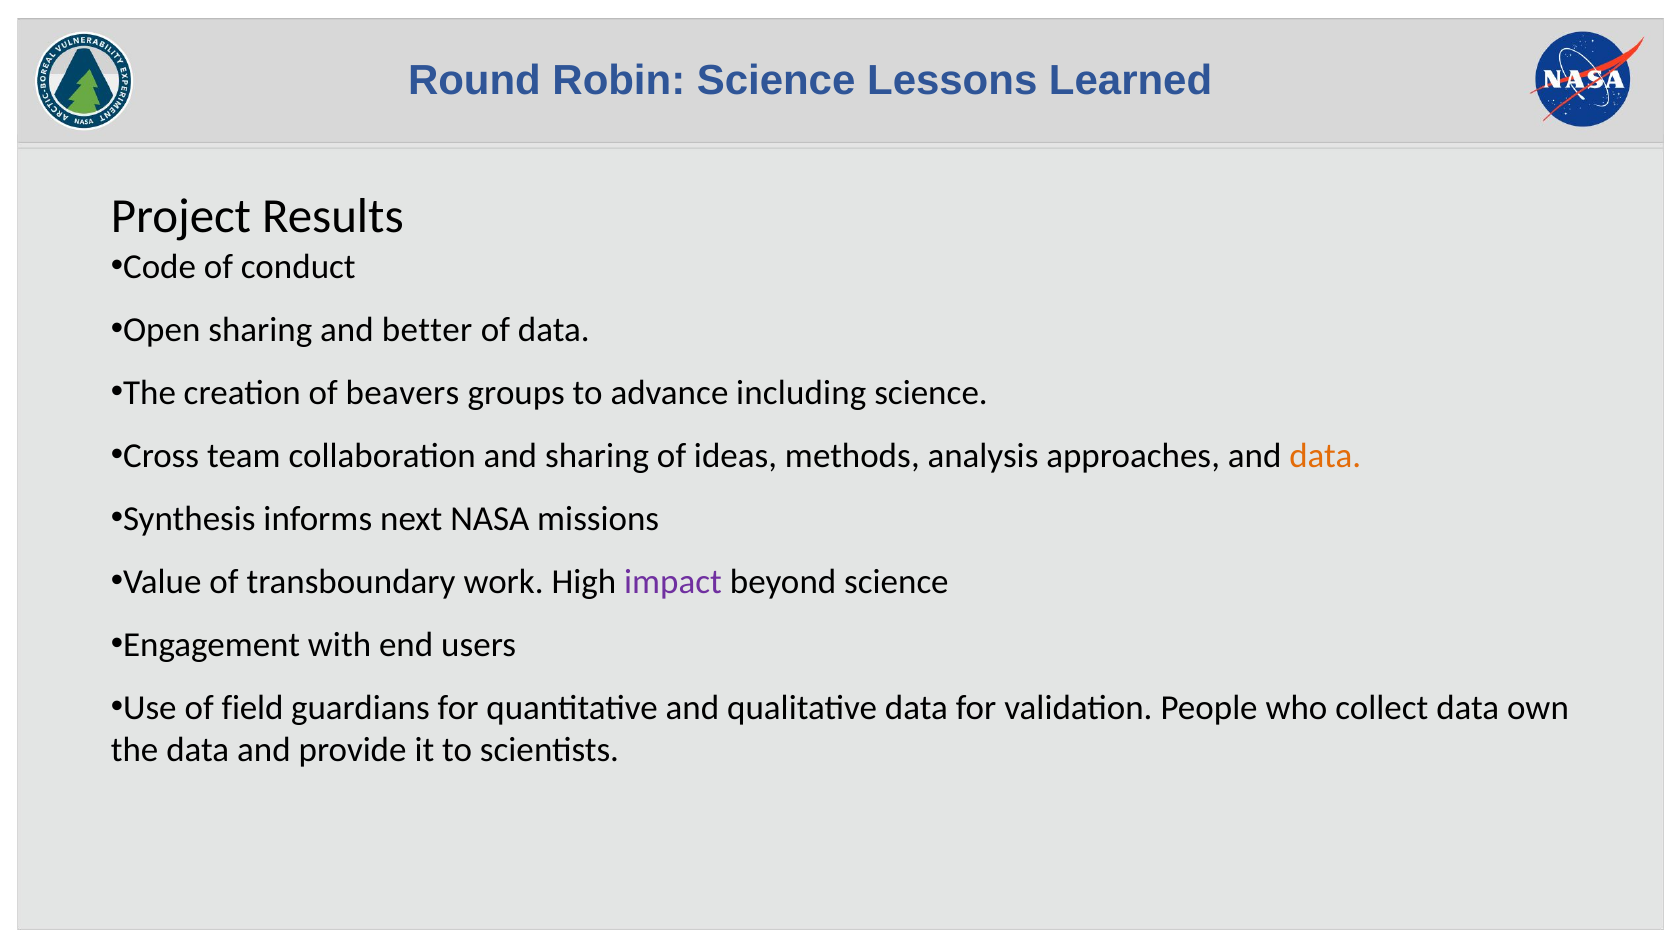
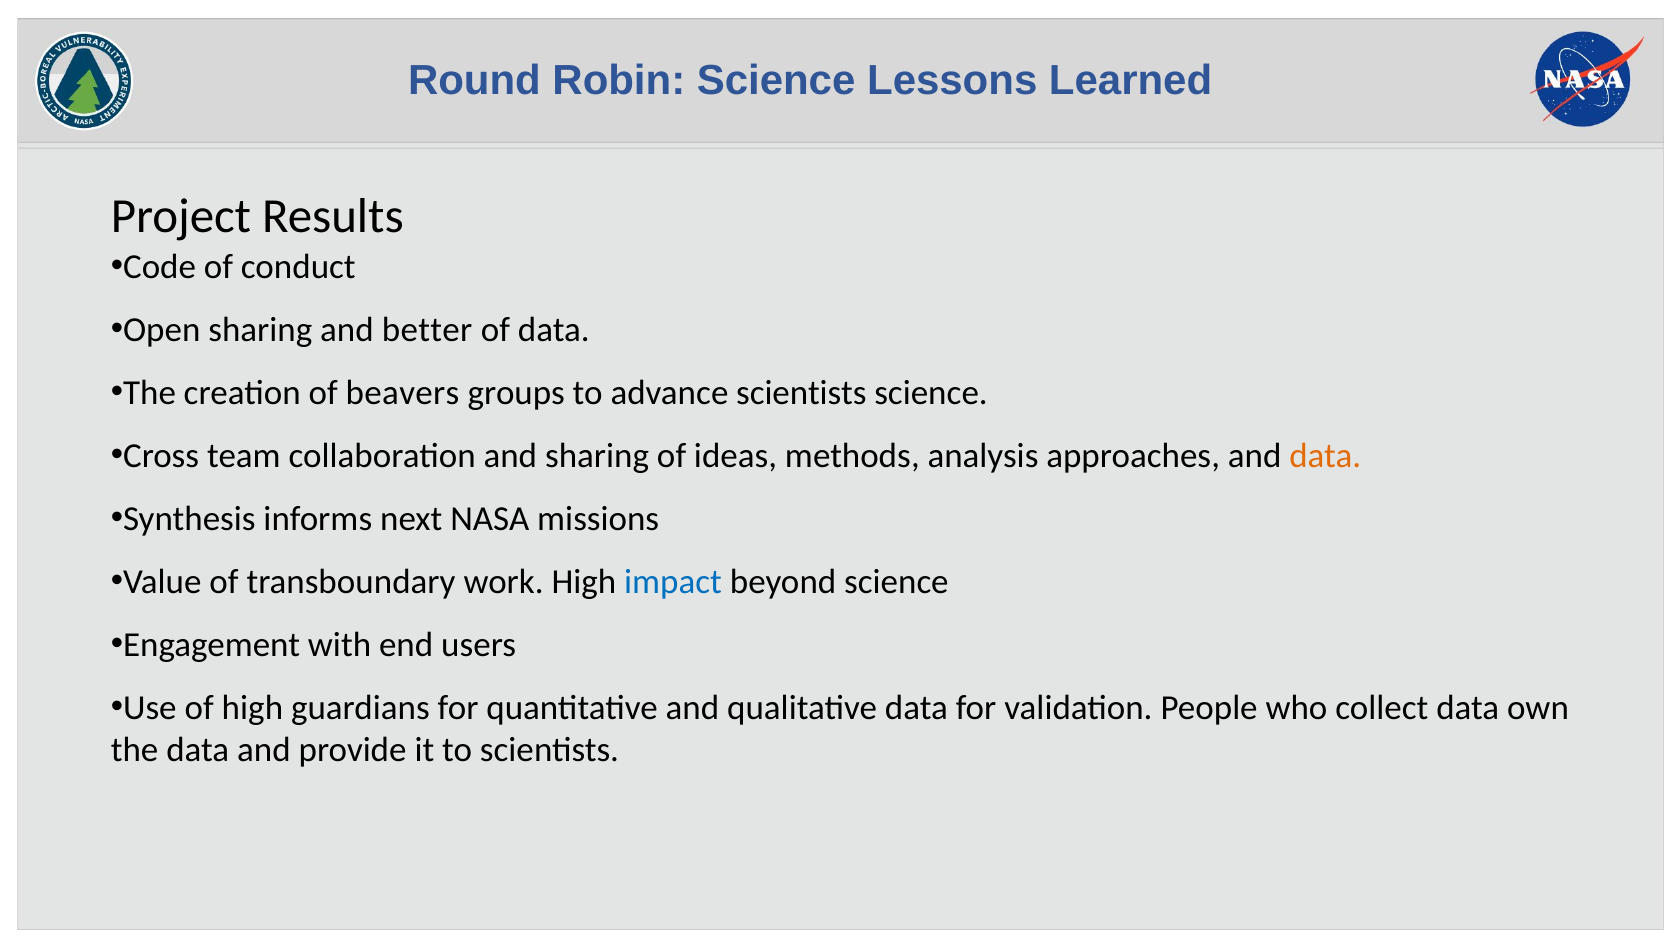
advance including: including -> scientists (801, 392)
impact colour: purple -> blue (673, 581)
of field: field -> high (252, 707)
